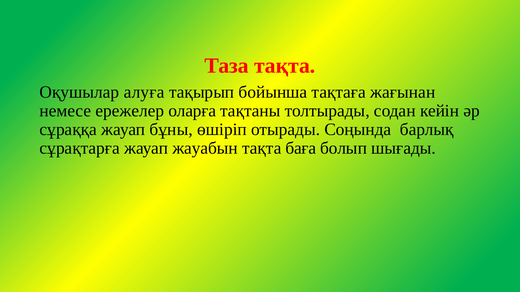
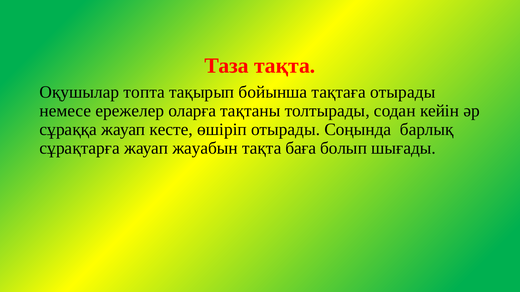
алуға: алуға -> топта (144, 92)
тақтаға жағынан: жағынан -> отырады (403, 92)
бұны: бұны -> кесте (171, 130)
